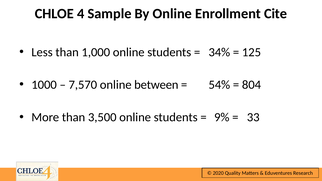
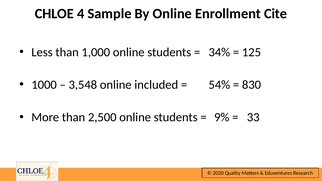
7,570: 7,570 -> 3,548 (83, 85)
between: between -> included (156, 85)
804: 804 -> 830 (251, 85)
3,500: 3,500 -> 2,500 (102, 117)
